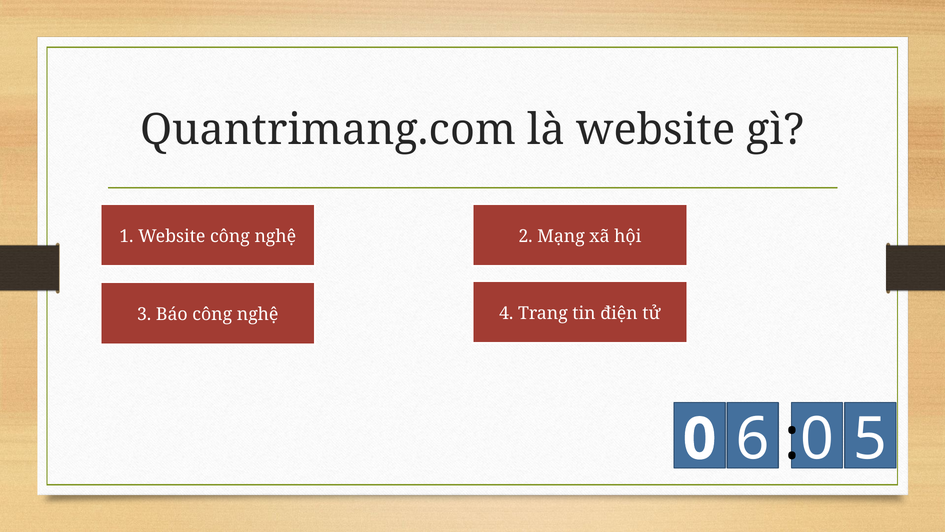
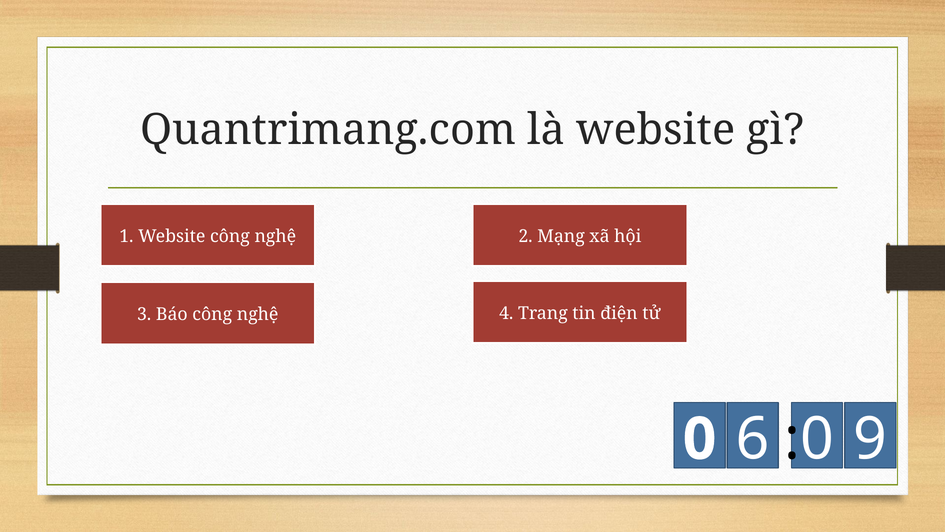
5: 5 -> 9 (870, 439)
